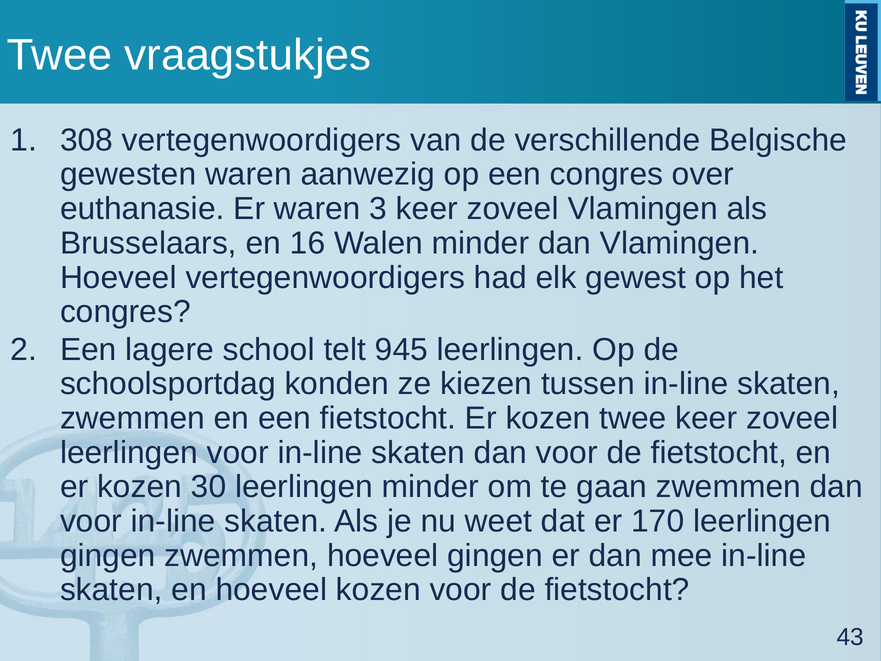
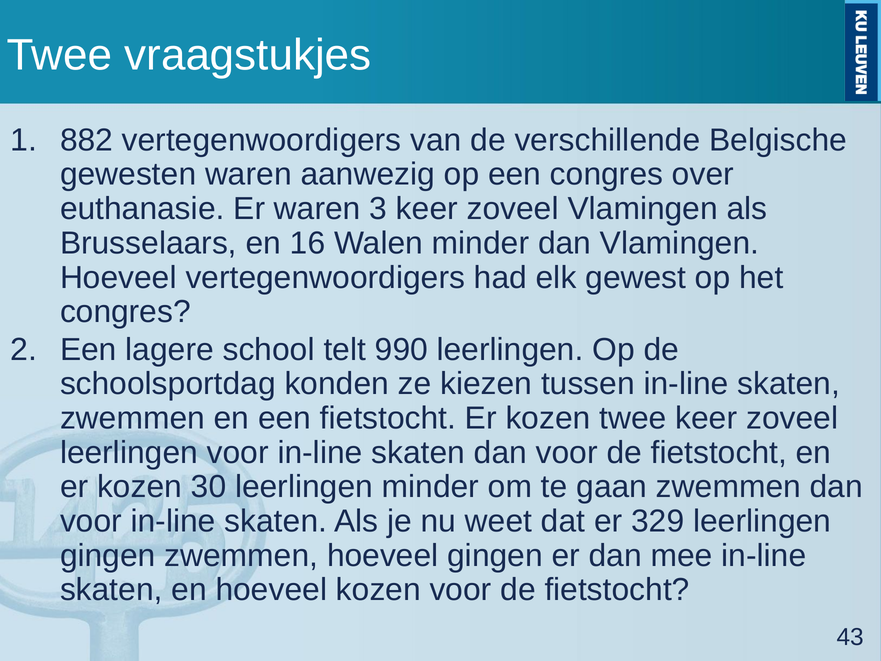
308: 308 -> 882 (87, 140)
945: 945 -> 990 (401, 349)
170: 170 -> 329 (658, 521)
